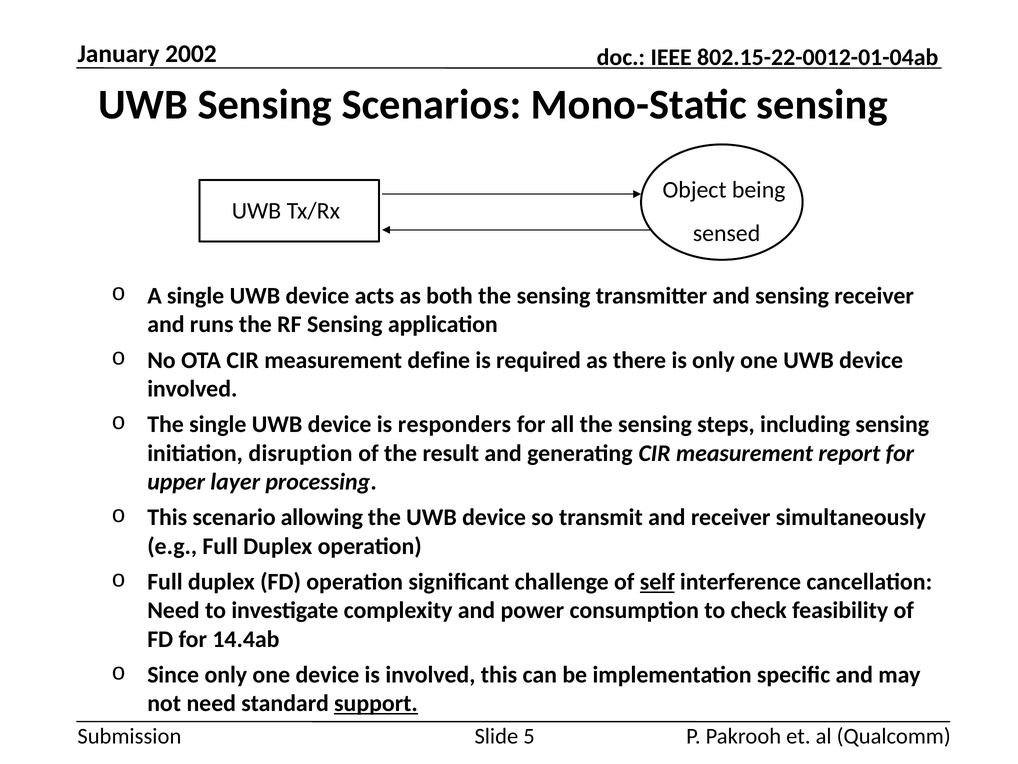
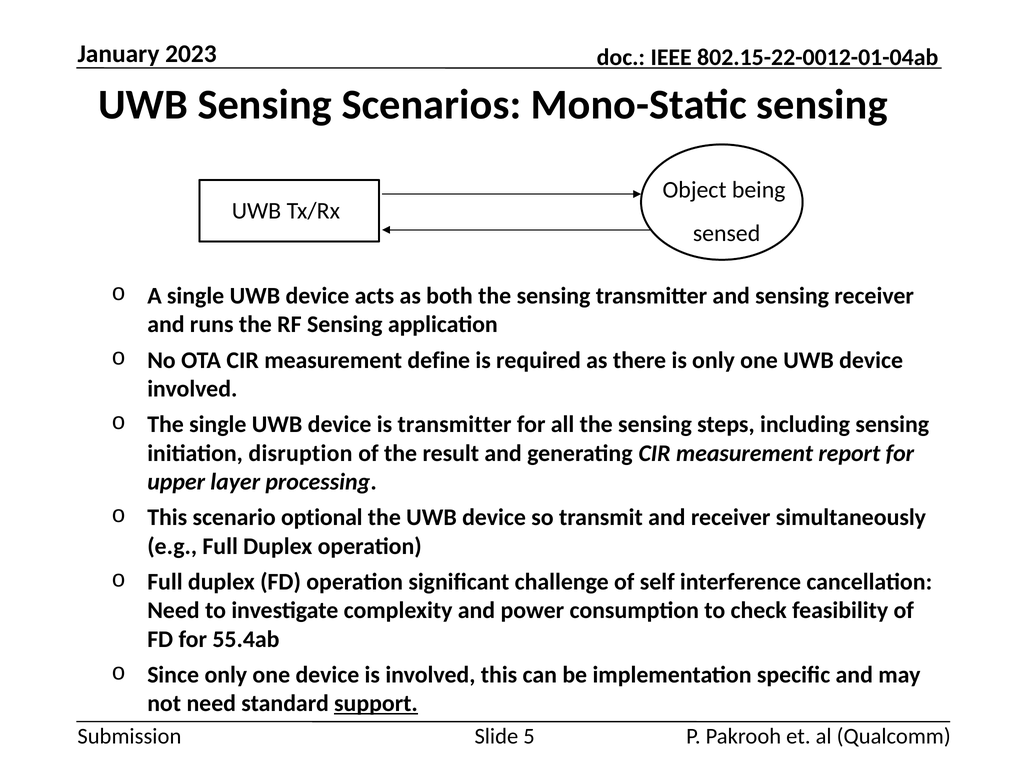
2002: 2002 -> 2023 (191, 54)
is responders: responders -> transmitter (455, 424)
allowing: allowing -> optional (322, 517)
self underline: present -> none (657, 582)
14.4ab: 14.4ab -> 55.4ab (246, 639)
